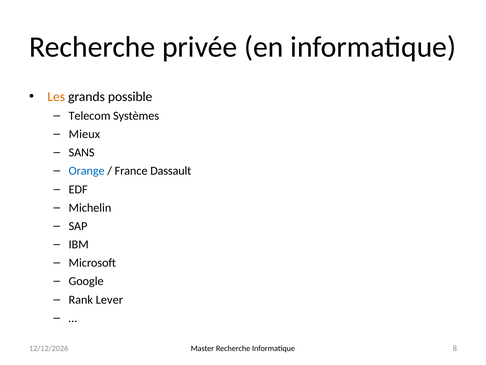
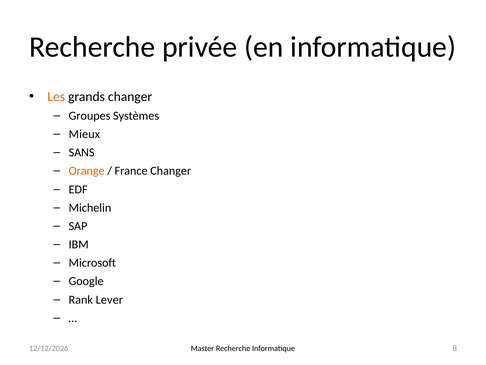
grands possible: possible -> changer (130, 97)
Telecom: Telecom -> Groupes (90, 116)
Orange colour: blue -> orange (87, 171)
France Dassault: Dassault -> Changer (171, 171)
